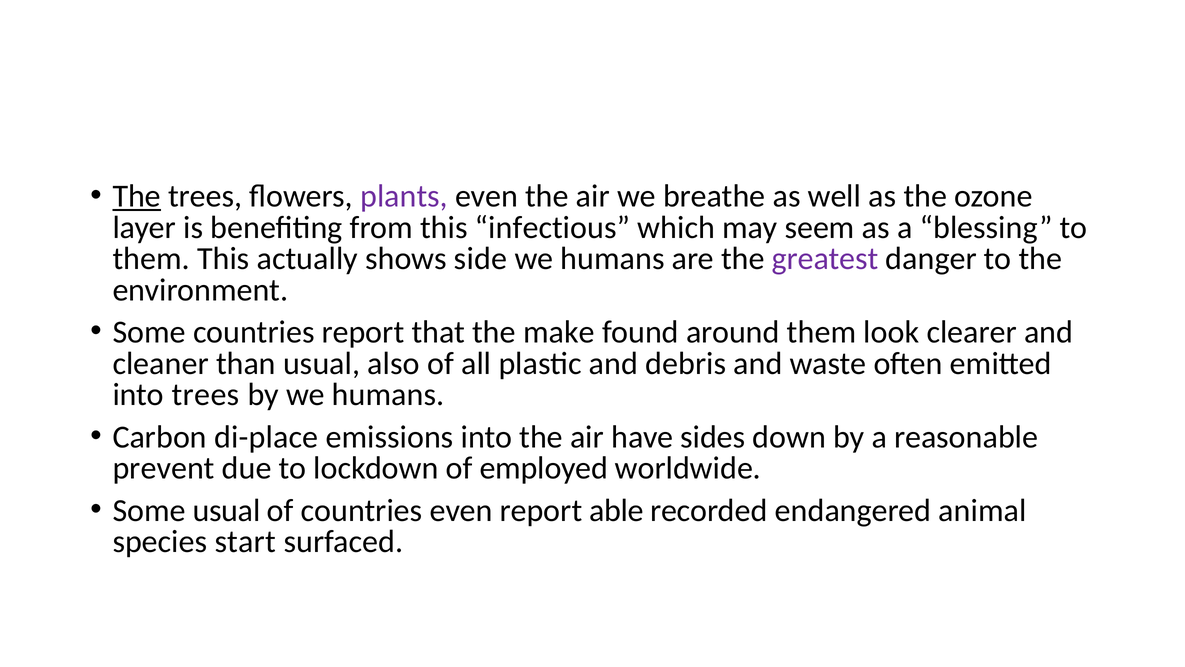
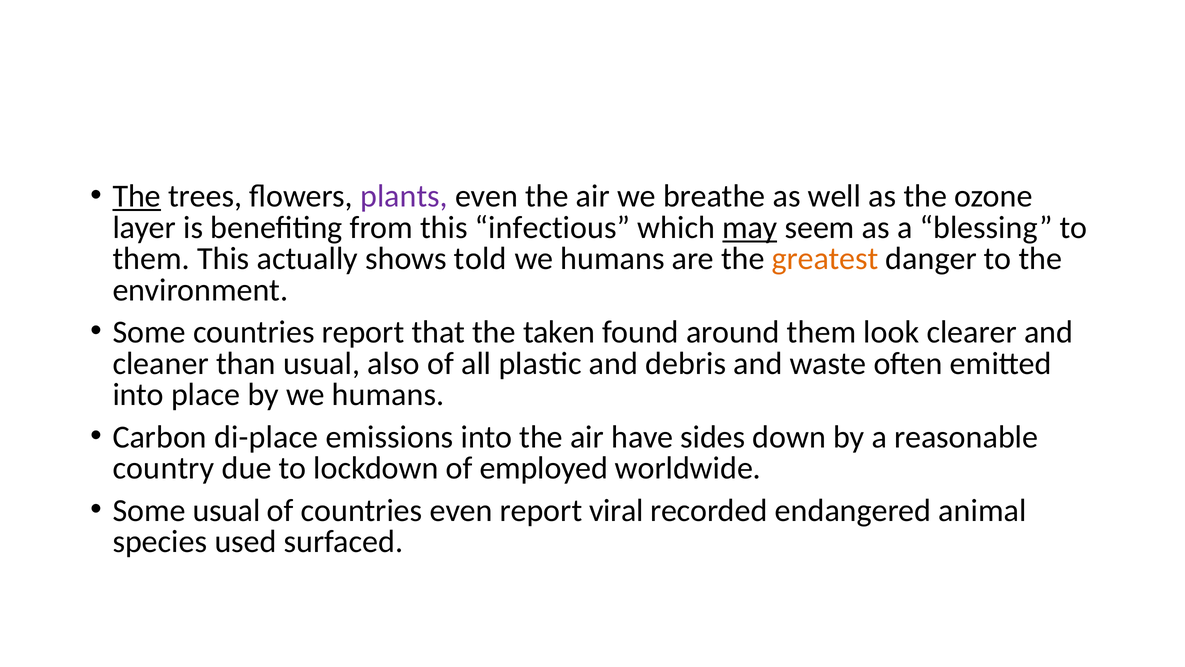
may underline: none -> present (750, 227)
side: side -> told (480, 259)
greatest colour: purple -> orange (825, 259)
make: make -> taken (559, 332)
into trees: trees -> place (206, 394)
prevent: prevent -> country (163, 468)
able: able -> viral (616, 510)
start: start -> used (245, 541)
